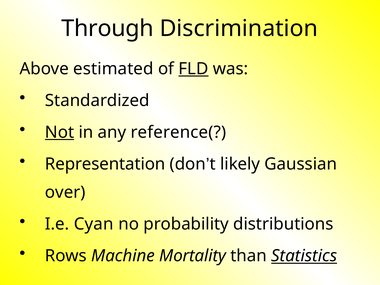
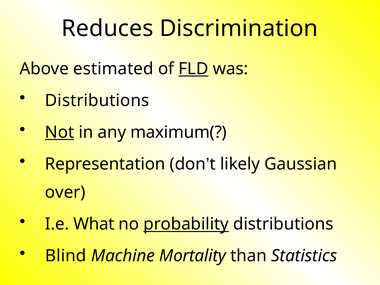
Through: Through -> Reduces (107, 29)
Standardized: Standardized -> Distributions (97, 101)
reference(: reference( -> maximum( (179, 132)
Cyan: Cyan -> What (94, 224)
probability underline: none -> present (186, 224)
Rows: Rows -> Blind (66, 256)
Statistics underline: present -> none (304, 256)
